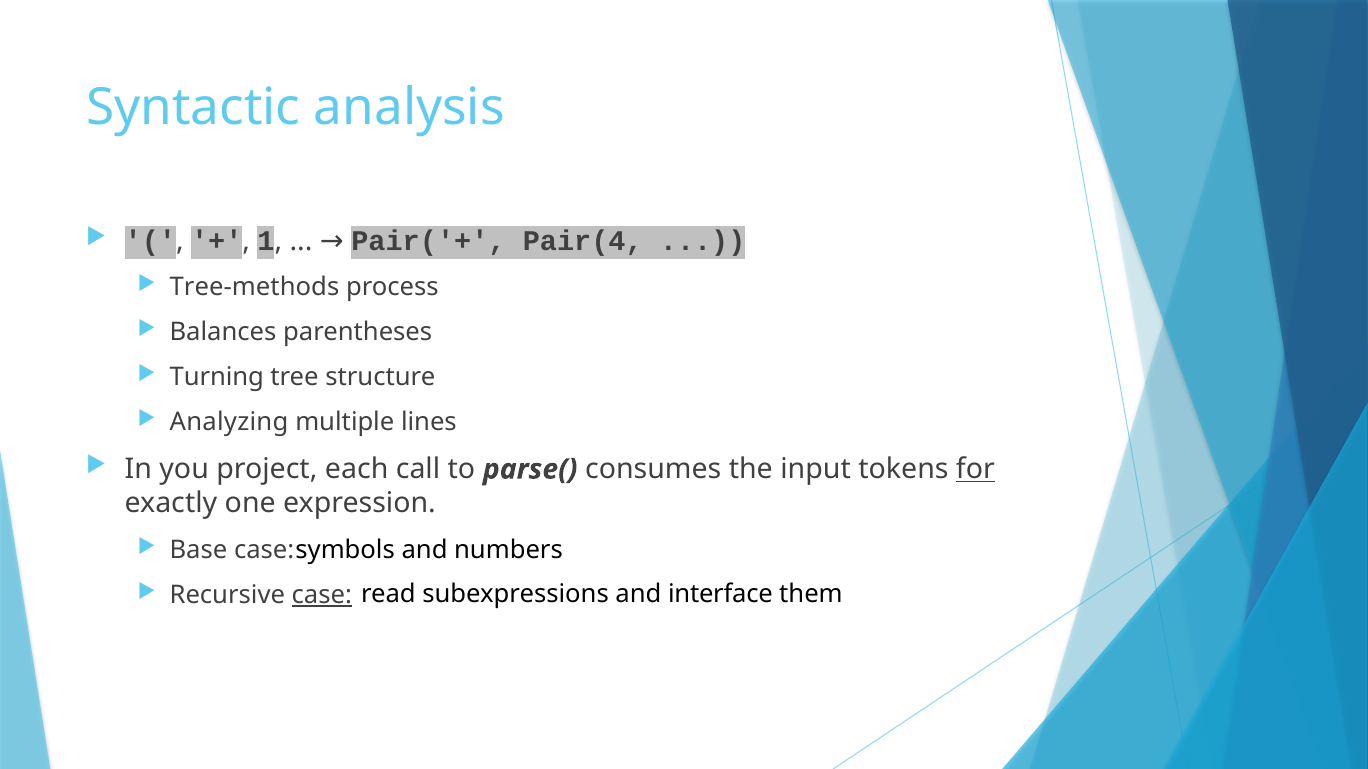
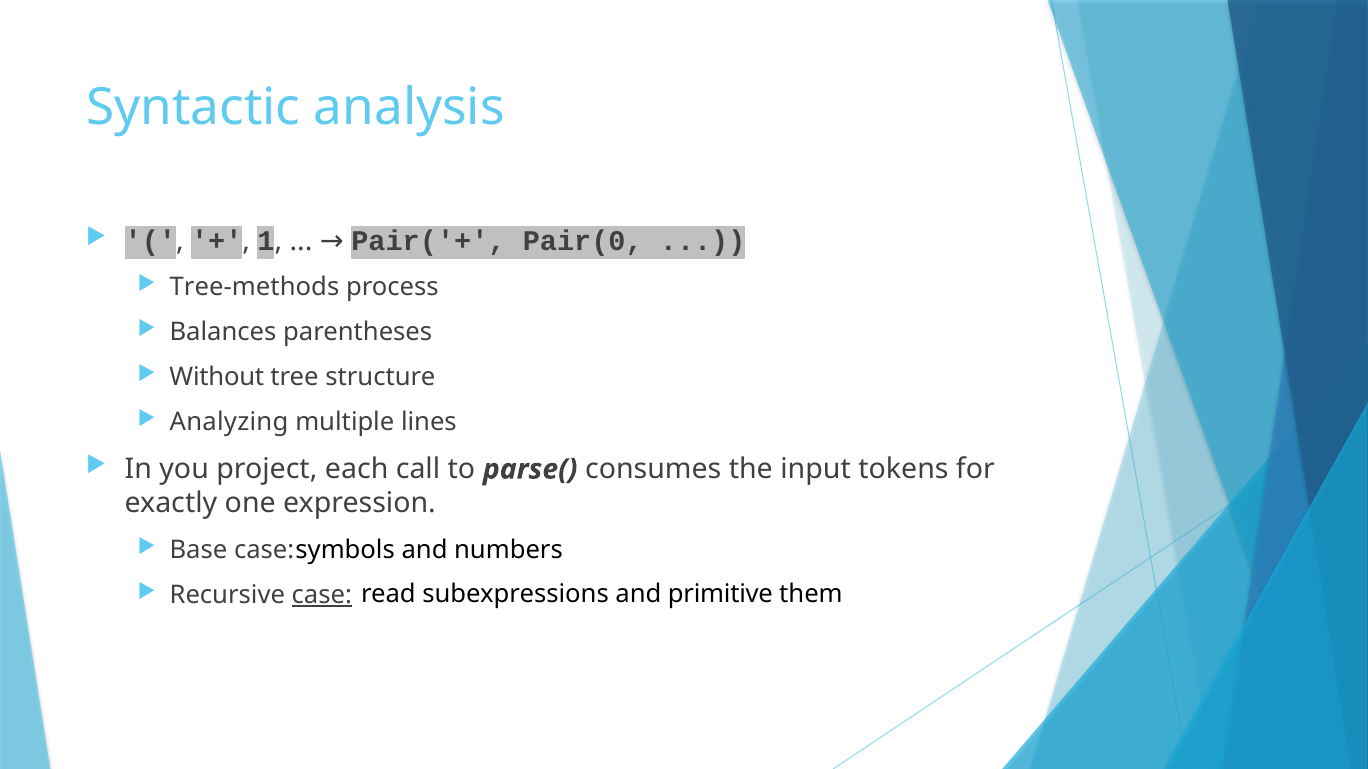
Pair(4: Pair(4 -> Pair(0 (583, 241)
Turning: Turning -> Without (217, 377)
for underline: present -> none (975, 470)
interface: interface -> primitive (720, 595)
